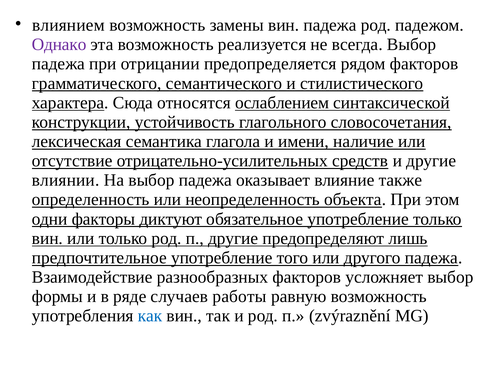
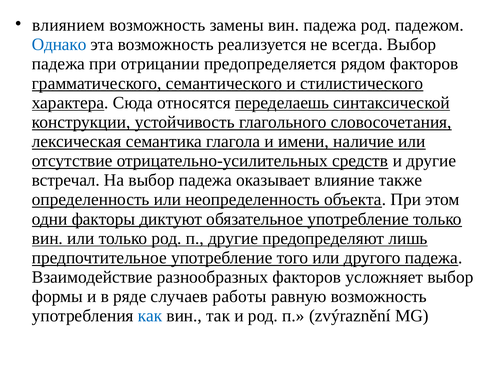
Однако colour: purple -> blue (59, 45)
ослаблением: ослаблением -> переделаешь (282, 103)
влиянии: влиянии -> встречал (66, 180)
